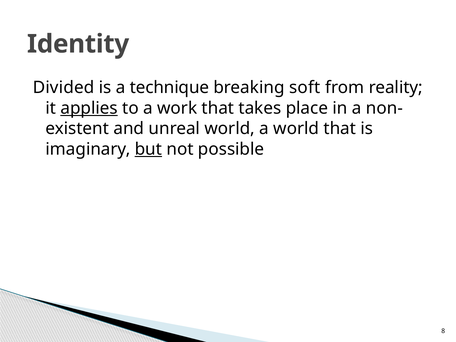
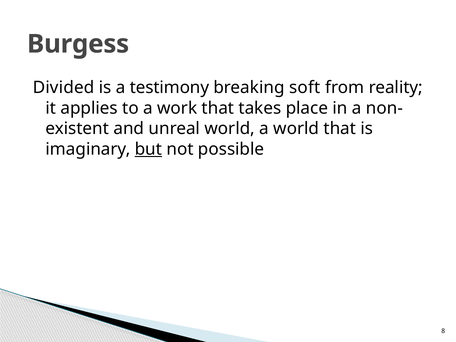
Identity: Identity -> Burgess (78, 44)
technique: technique -> testimony (170, 88)
applies underline: present -> none (89, 108)
